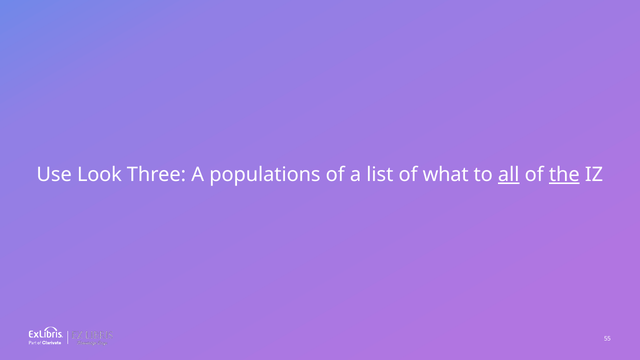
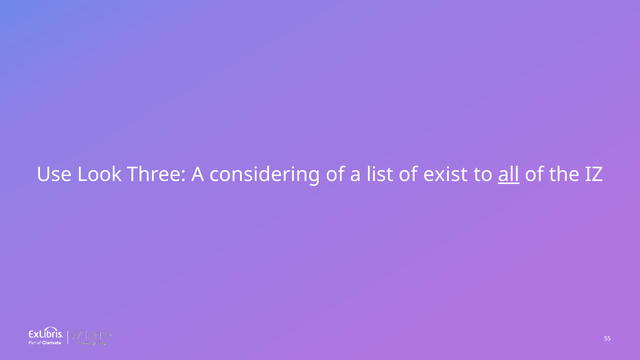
populations: populations -> considering (265, 175)
what: what -> exist (445, 175)
the underline: present -> none (564, 175)
